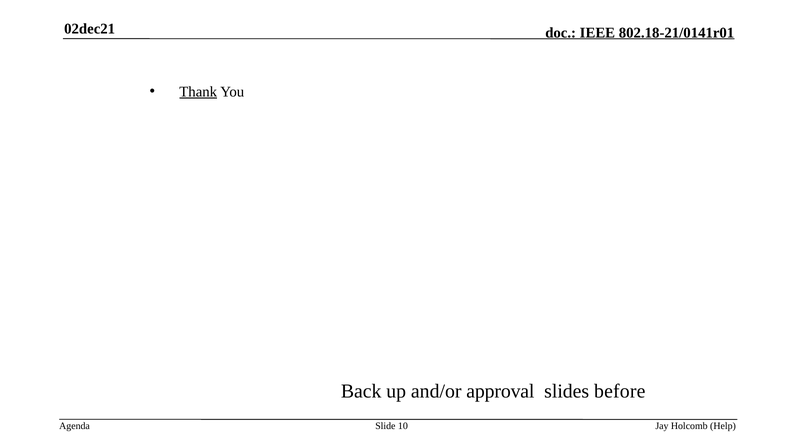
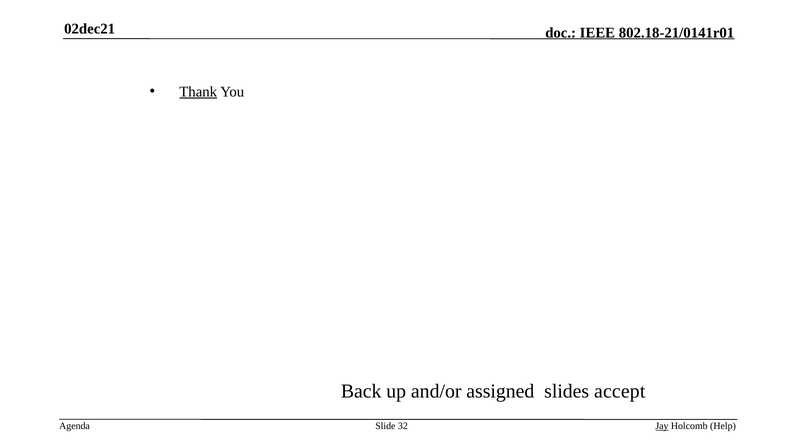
approval: approval -> assigned (500, 391)
before: before -> accept (620, 391)
10: 10 -> 32 (403, 426)
Jay underline: none -> present (662, 426)
